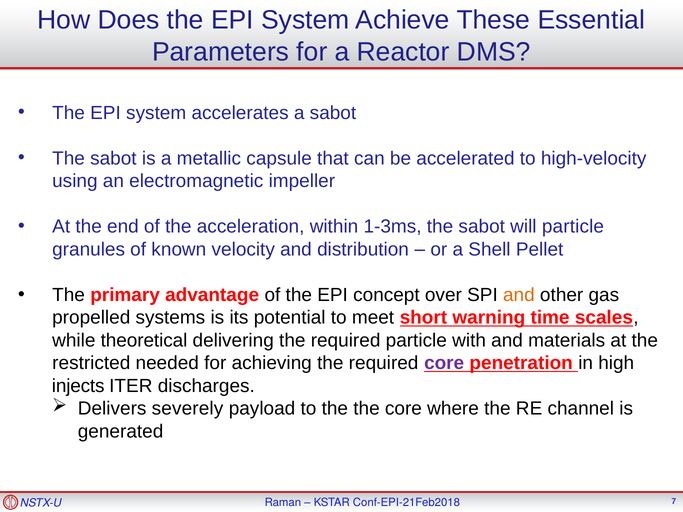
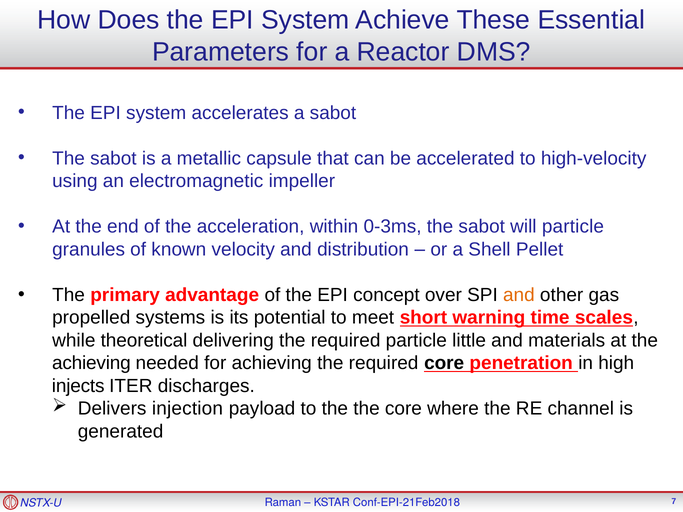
1-3ms: 1-3ms -> 0-3ms (393, 227)
with: with -> little (469, 341)
restricted: restricted -> achieving (91, 363)
core colour: purple -> black (444, 363)
severely: severely -> injection (187, 409)
